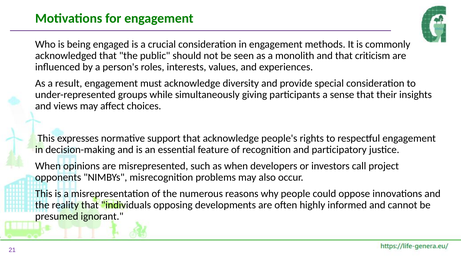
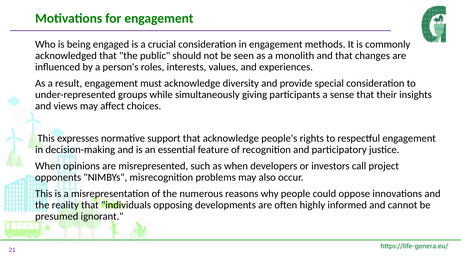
criticism: criticism -> changes (373, 56)
